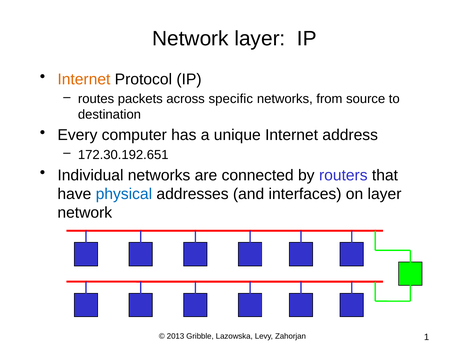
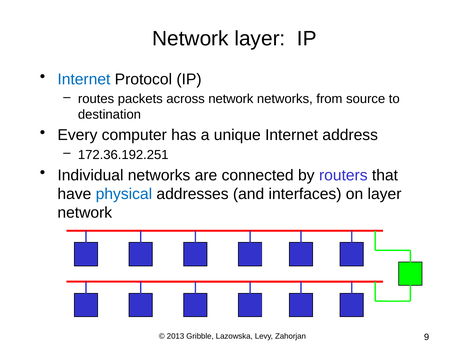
Internet colour: orange -> blue (84, 79)
across specific: specific -> network (231, 99)
172.30.192.651: 172.30.192.651 -> 172.36.192.251 (123, 155)
1: 1 -> 9 (427, 337)
